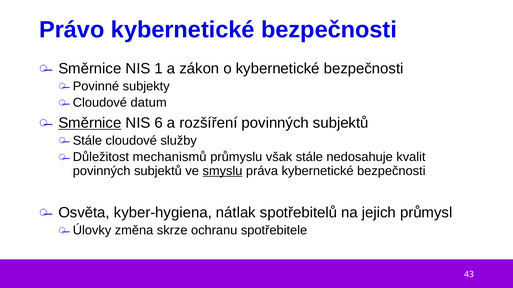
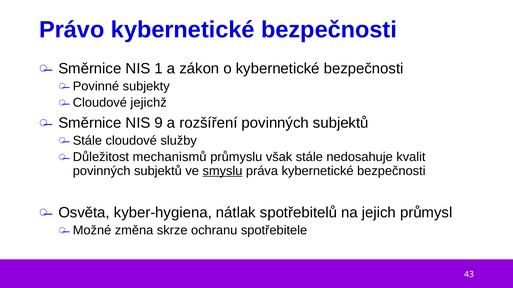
datum: datum -> jejichž (149, 103)
Směrnice underline: present -> none (90, 123)
6: 6 -> 9 (159, 123)
Úlovky: Úlovky -> Možné (92, 231)
